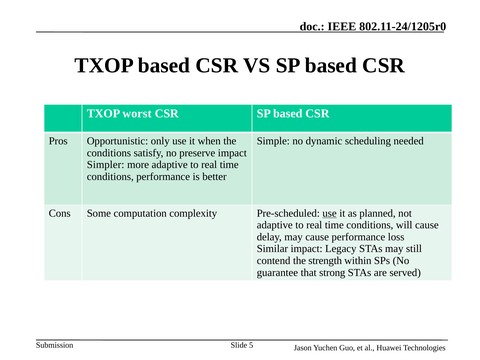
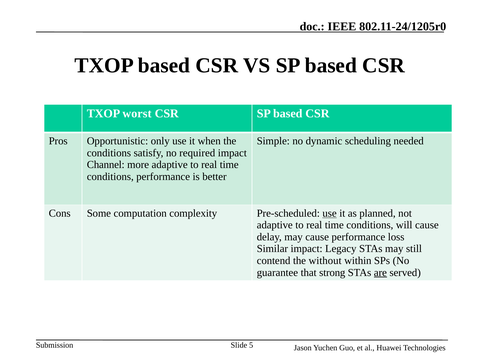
preserve: preserve -> required (197, 153)
Simpler: Simpler -> Channel (106, 165)
strength: strength -> without (325, 261)
are underline: none -> present (380, 272)
